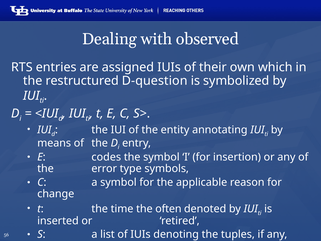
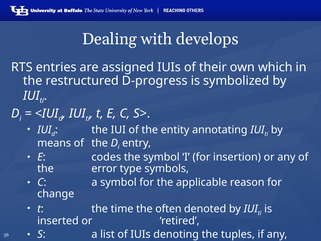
observed: observed -> develops (207, 39)
D-question: D-question -> D-progress (155, 81)
